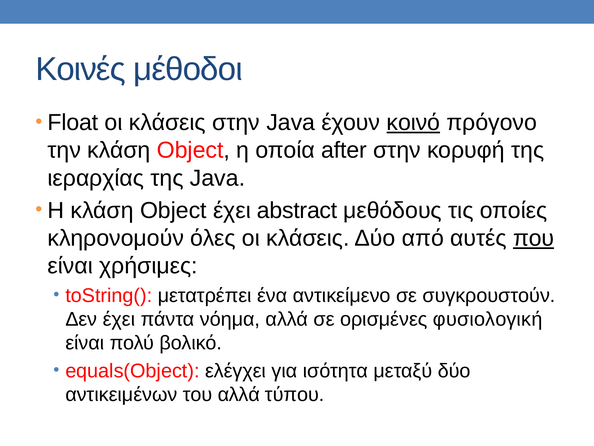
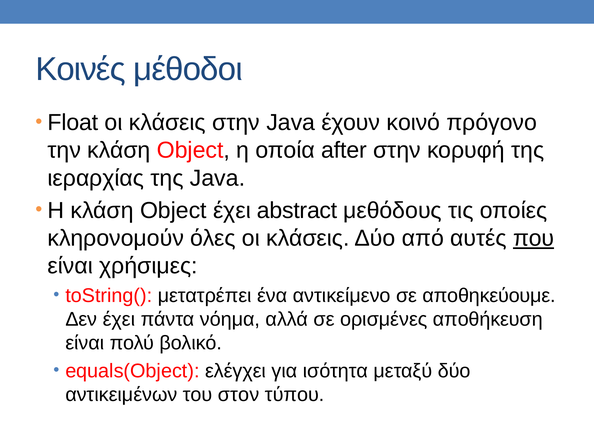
κοινό underline: present -> none (413, 122)
συγκρουστούν: συγκρουστούν -> αποθηκεύουμε (489, 295)
φυσιολογική: φυσιολογική -> αποθήκευση (488, 319)
του αλλά: αλλά -> στον (239, 394)
